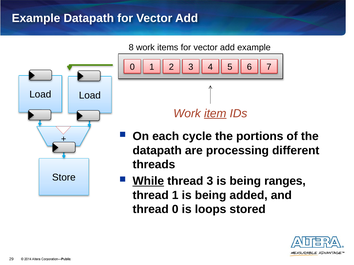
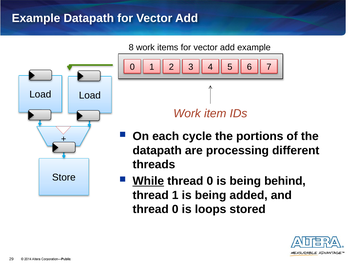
item underline: present -> none (215, 114)
3: 3 -> 0 (210, 181)
ranges: ranges -> behind (285, 181)
